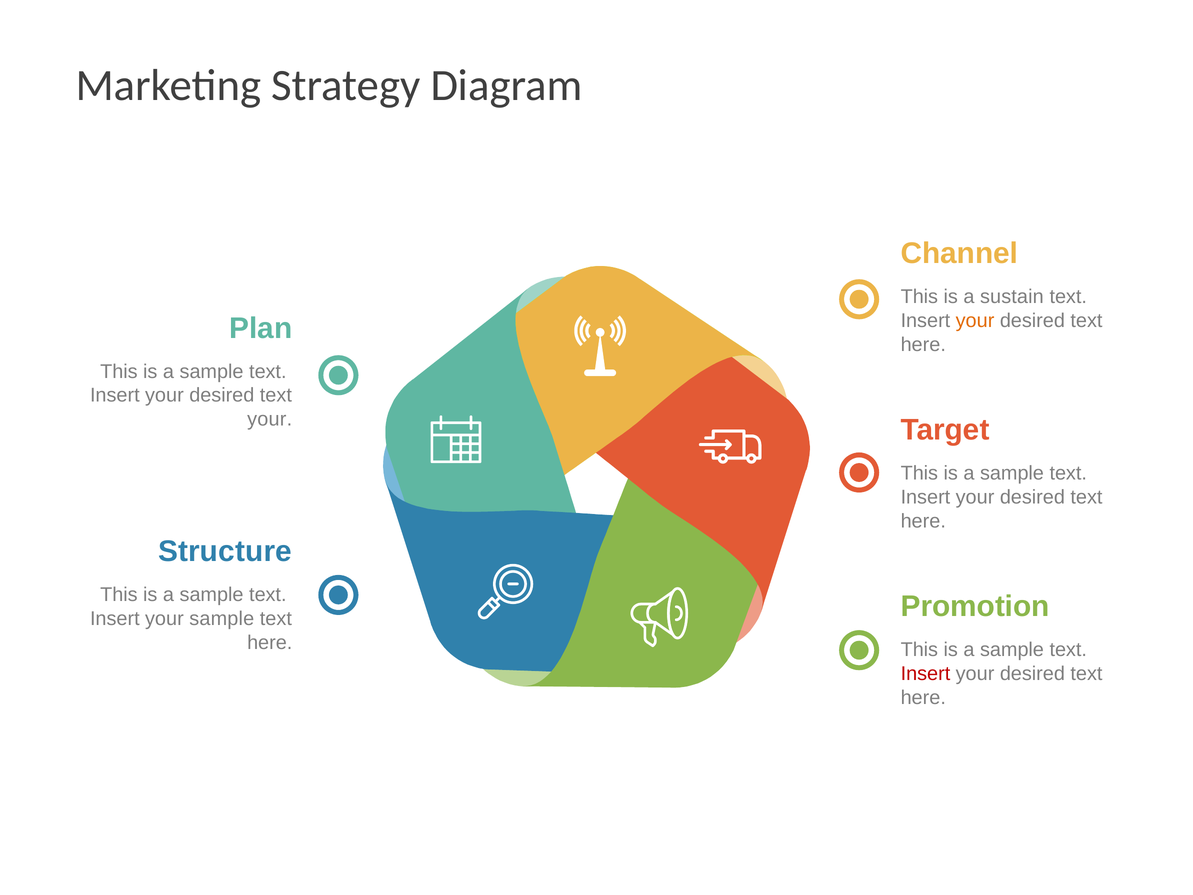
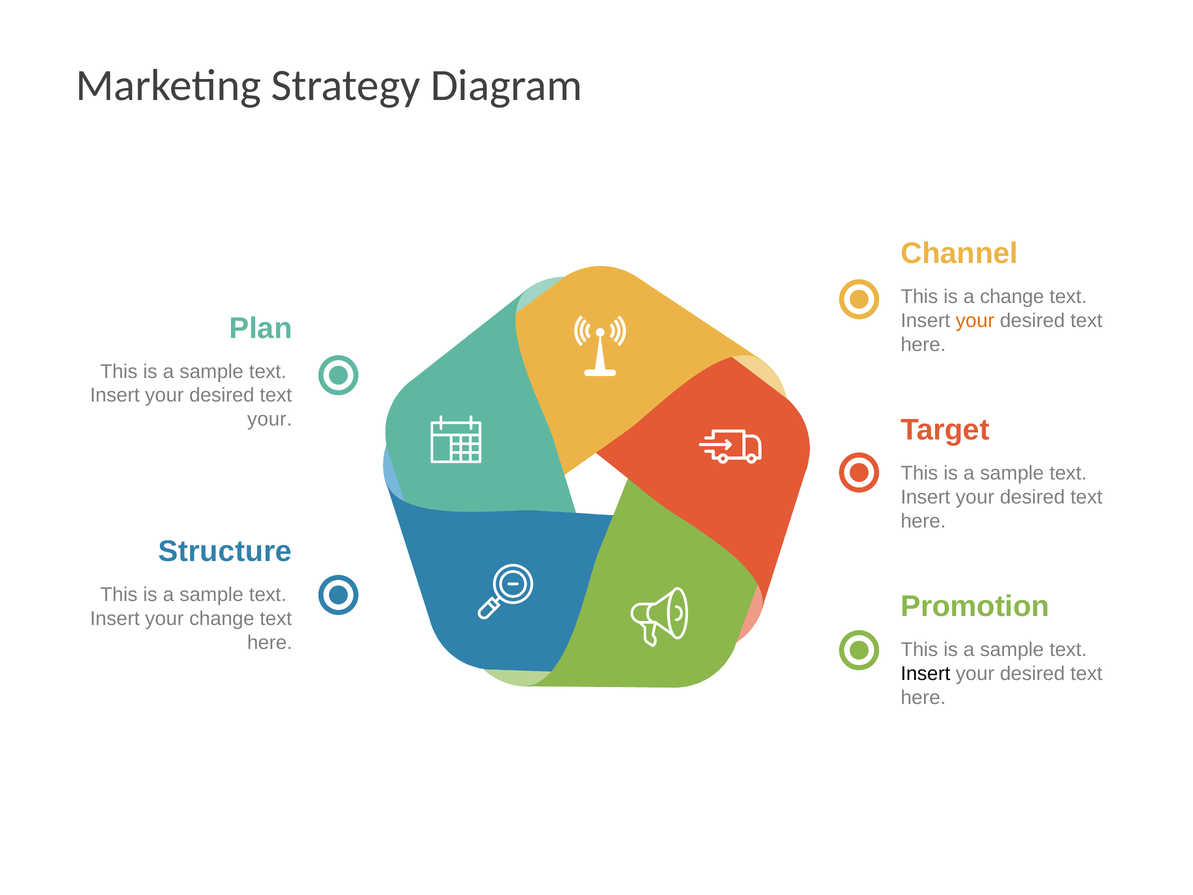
a sustain: sustain -> change (1012, 297)
your sample: sample -> change (222, 619)
Insert colour: red -> black (925, 674)
